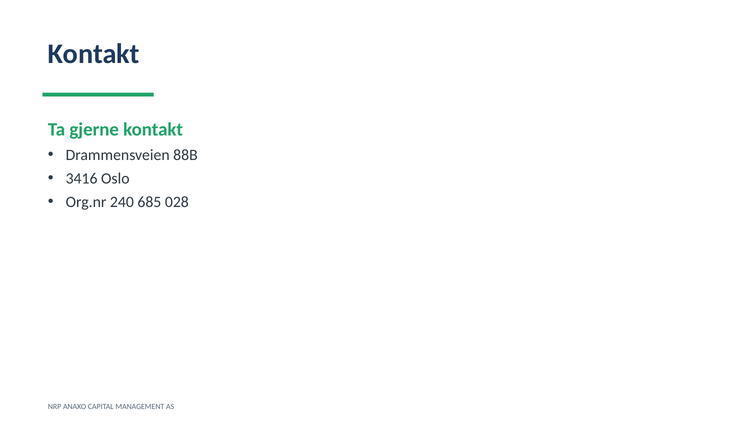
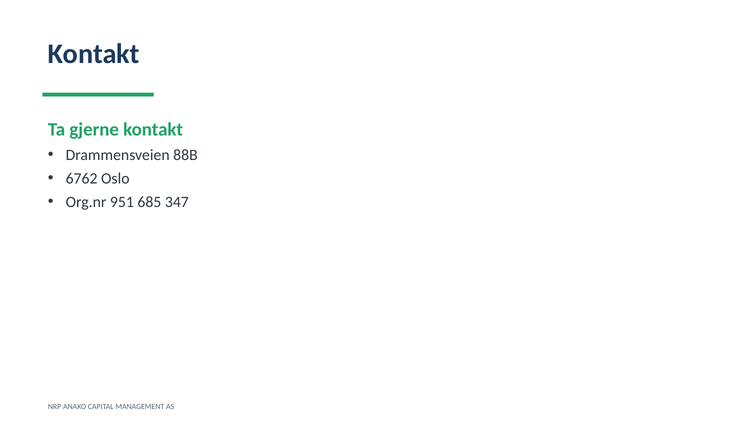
3416: 3416 -> 6762 (82, 179)
240: 240 -> 951 (122, 202)
028: 028 -> 347 (177, 202)
